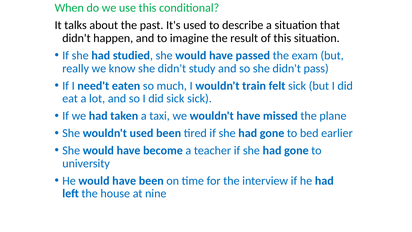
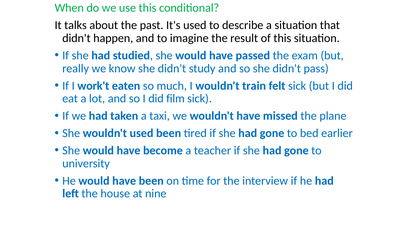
need't: need't -> work't (93, 86)
did sick: sick -> film (175, 99)
